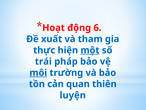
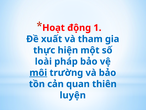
6: 6 -> 1 (97, 28)
một underline: present -> none (90, 50)
trái: trái -> loài (43, 61)
